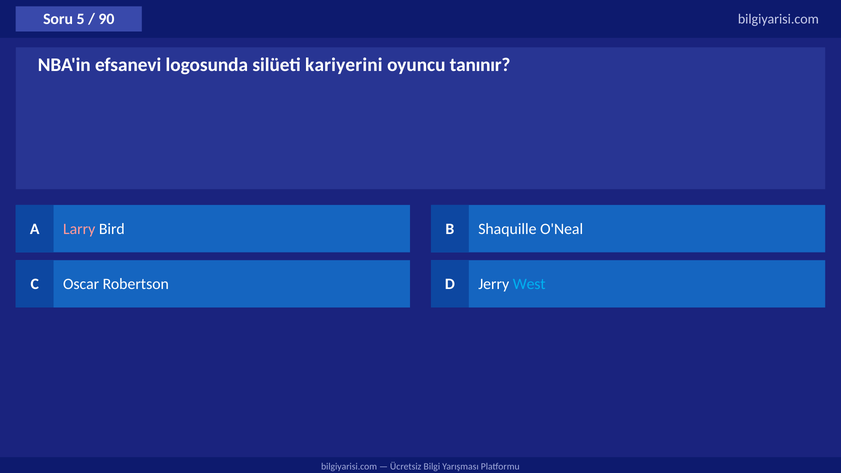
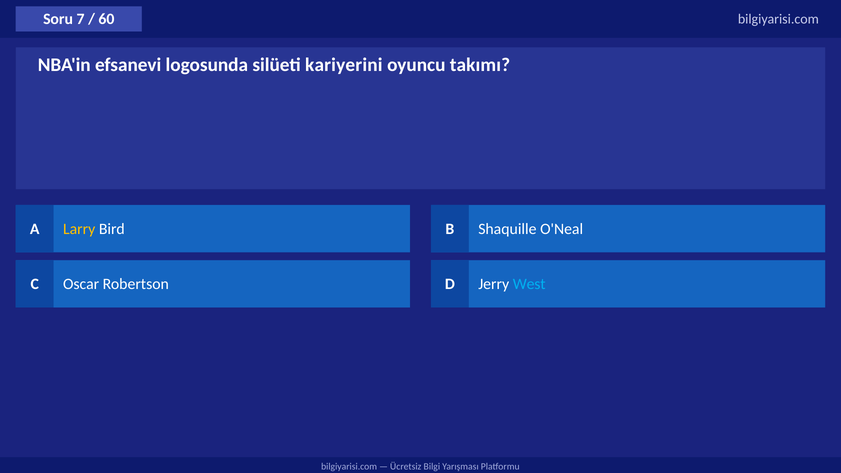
5: 5 -> 7 (81, 19)
90: 90 -> 60 (106, 19)
tanınır: tanınır -> takımı (480, 65)
Larry colour: pink -> yellow (79, 229)
